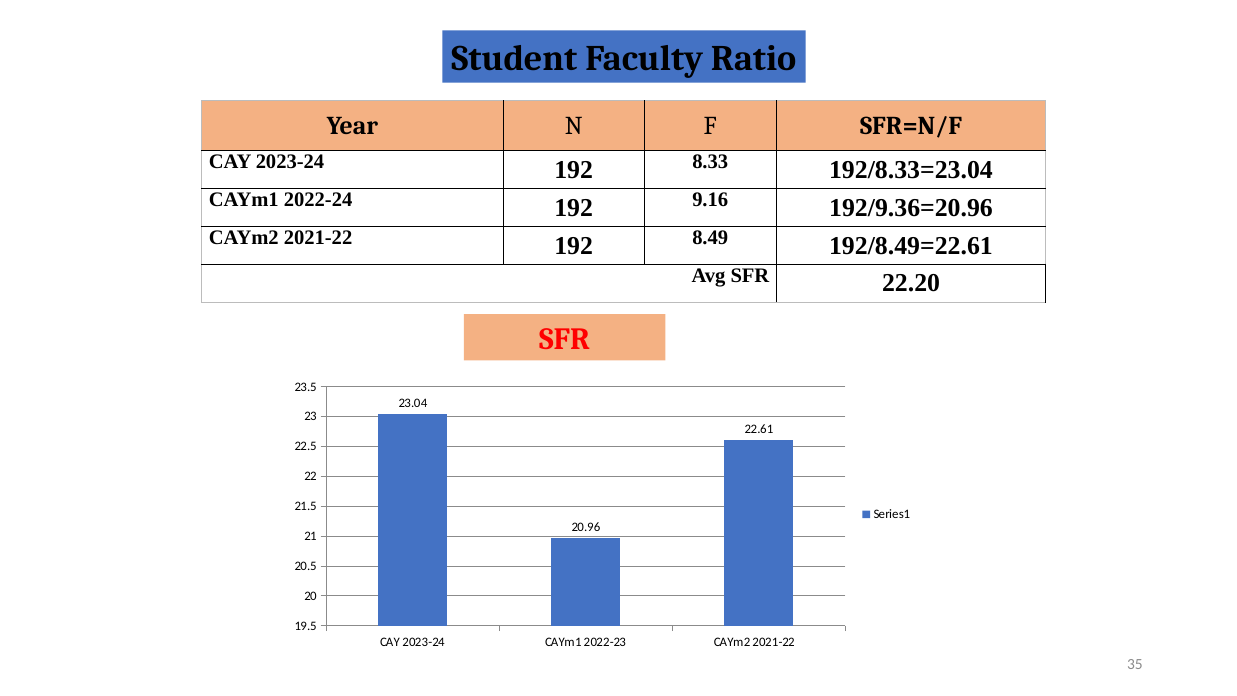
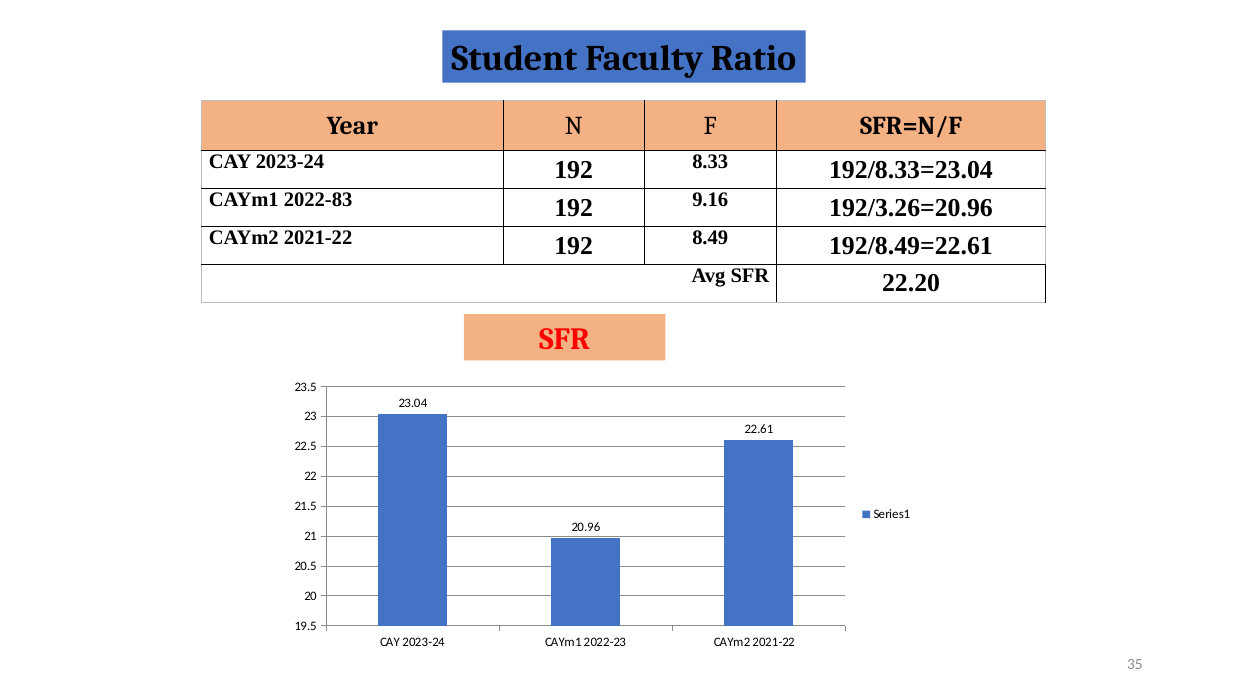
2022-24: 2022-24 -> 2022-83 (318, 200)
192/9.36=20.96: 192/9.36=20.96 -> 192/3.26=20.96 (911, 208)
